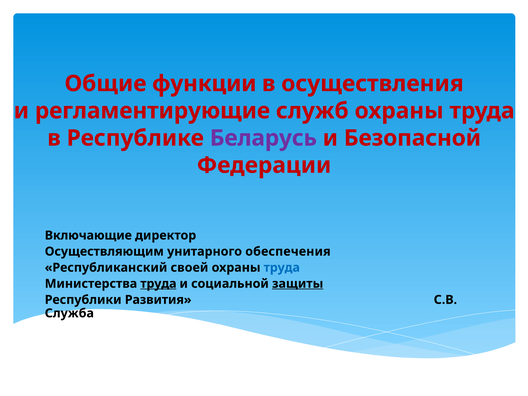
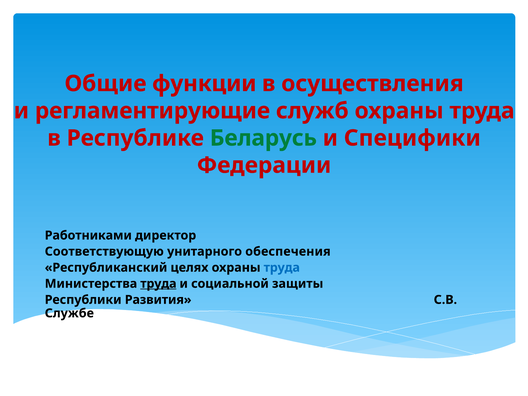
Беларусь colour: purple -> green (263, 138)
Безопасной: Безопасной -> Специфики (412, 138)
Включающие: Включающие -> Работниками (88, 235)
Осуществляющим: Осуществляющим -> Соответствующую (104, 251)
своей: своей -> целях (190, 268)
защиты underline: present -> none (298, 284)
Служба: Служба -> Службе (69, 313)
